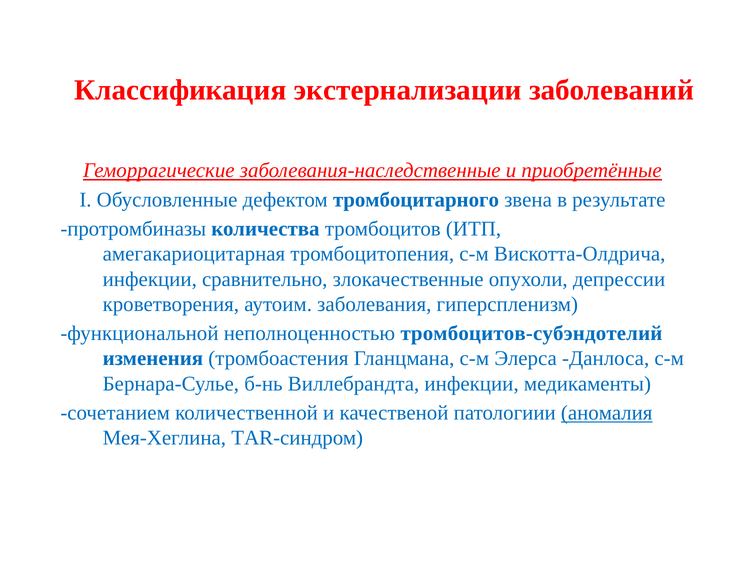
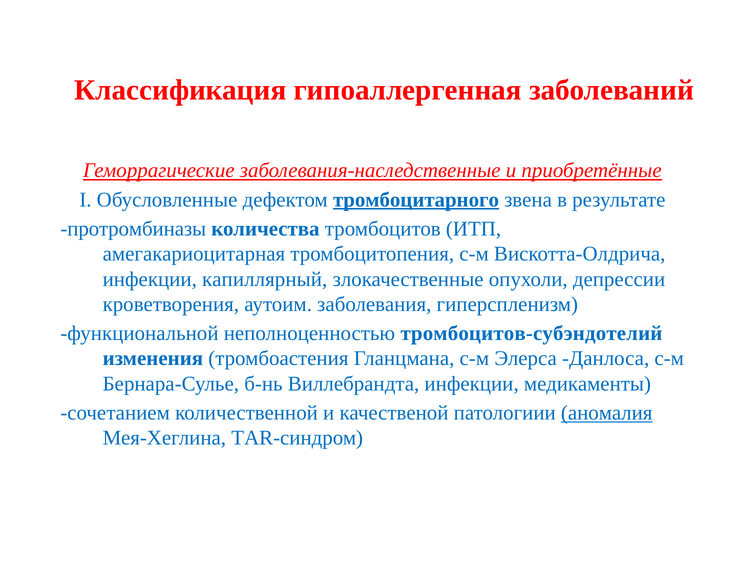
экстернализации: экстернализации -> гипоаллергенная (408, 90)
тромбоцитарного underline: none -> present (416, 200)
сравнительно: сравнительно -> капиллярный (265, 279)
